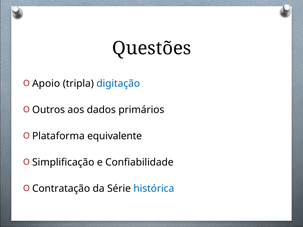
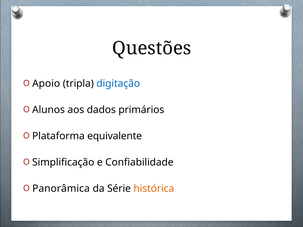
Outros: Outros -> Alunos (49, 110)
Contratação: Contratação -> Panorâmica (61, 189)
histórica colour: blue -> orange (154, 189)
